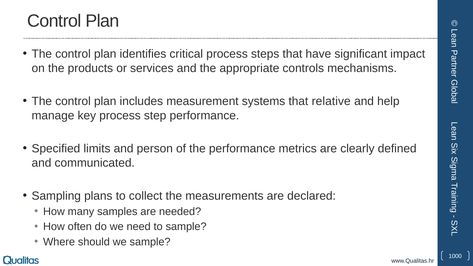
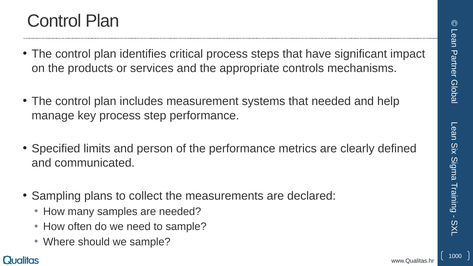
that relative: relative -> needed (331, 101)
